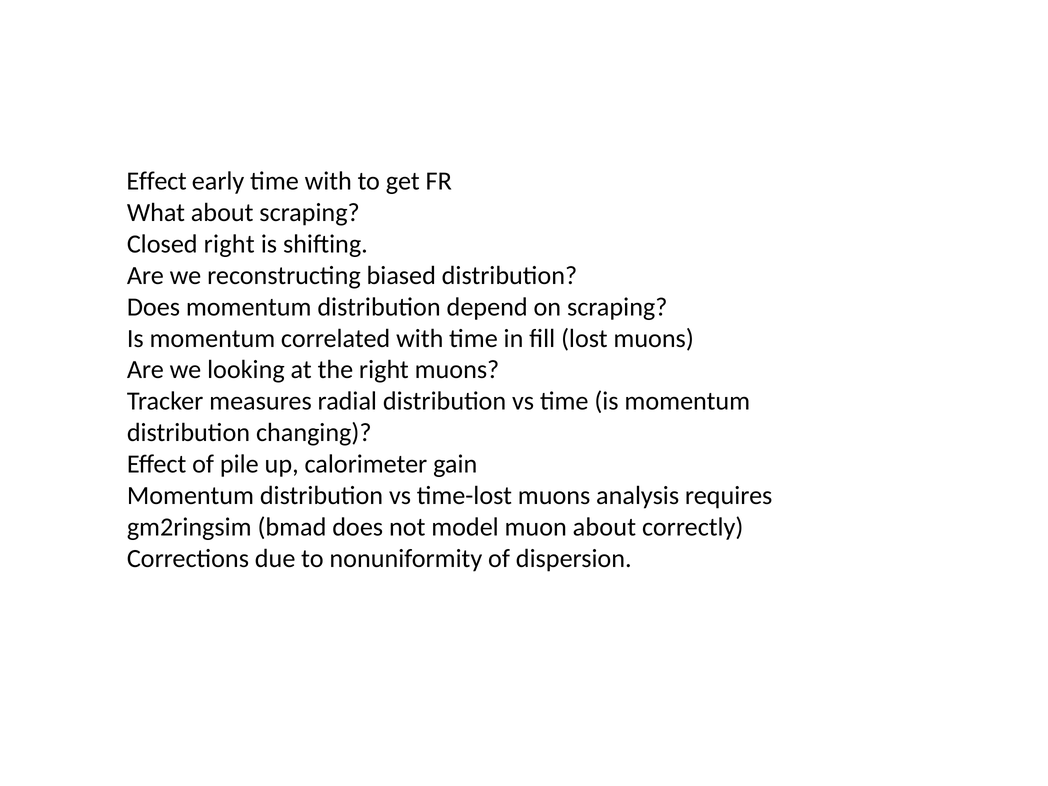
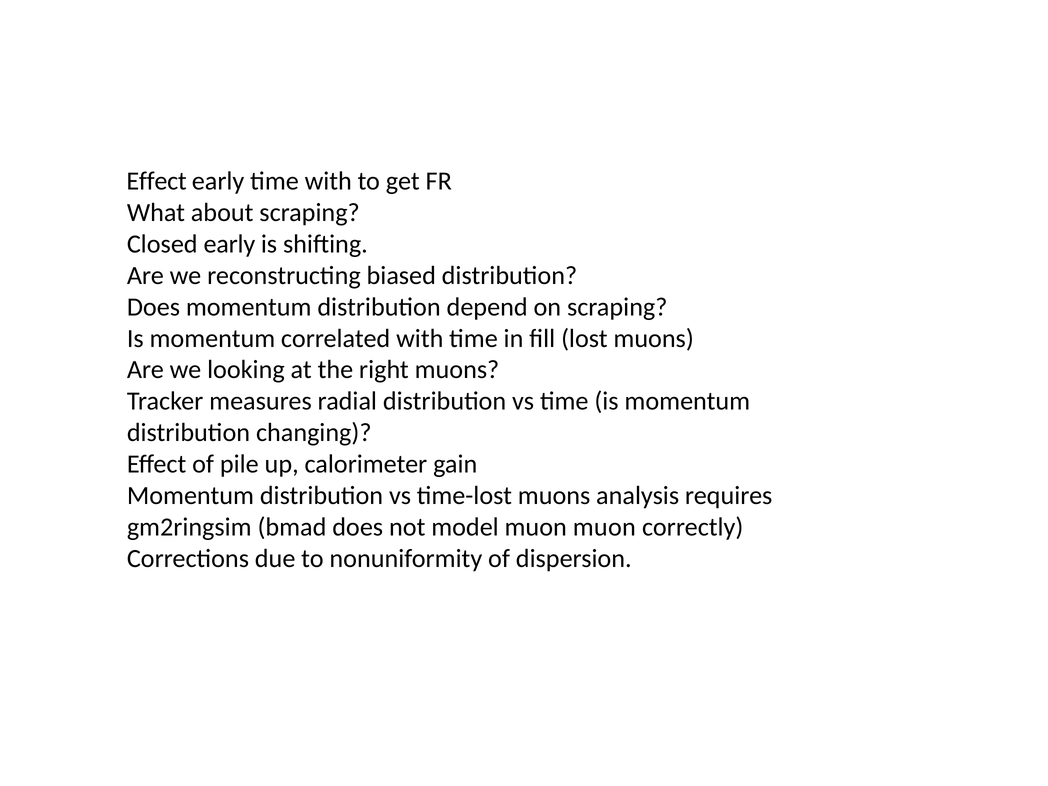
Closed right: right -> early (229, 244)
muon about: about -> muon (604, 527)
